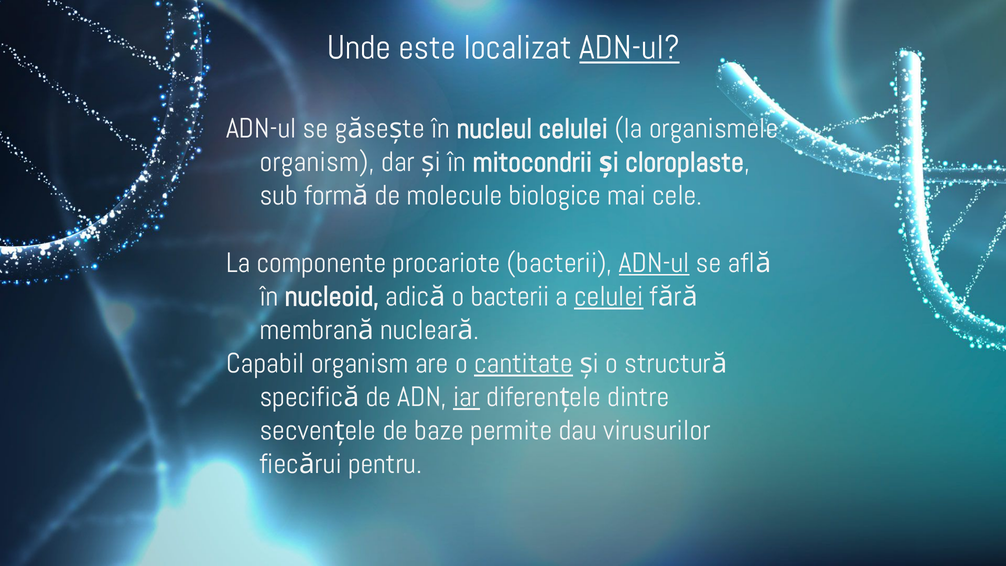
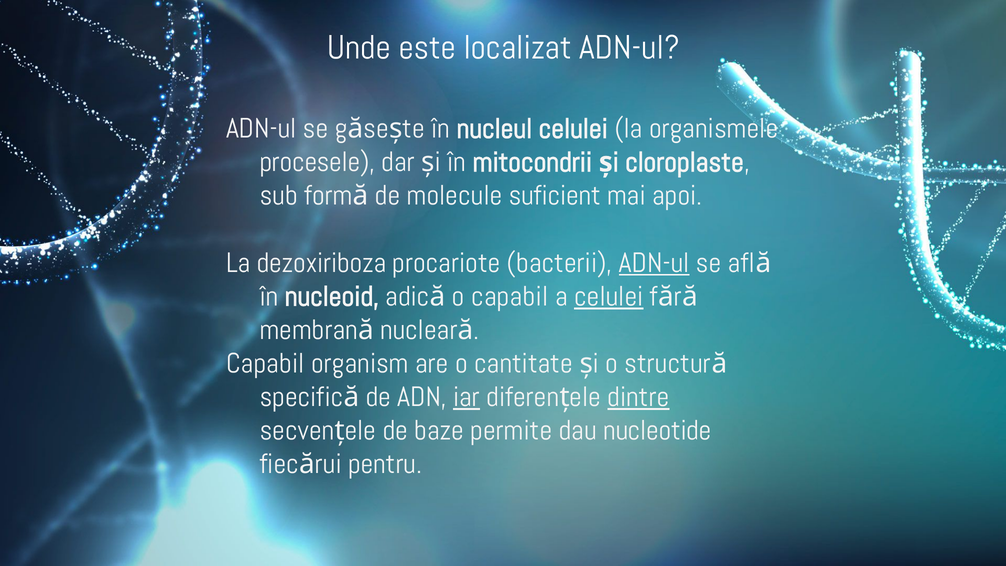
ADN-ul underline: present -> none (630, 48)
organism: organism -> procesele (317, 162)
biologice: biologice -> suficient (555, 196)
cele: cele -> apoi (677, 196)
componente: componente -> dezoxiriboza (322, 263)
o bacterii: bacterii -> capabil (510, 296)
cantitate underline: present -> none (524, 363)
dintre underline: none -> present (638, 397)
virusurilor: virusurilor -> nucleotide (657, 431)
